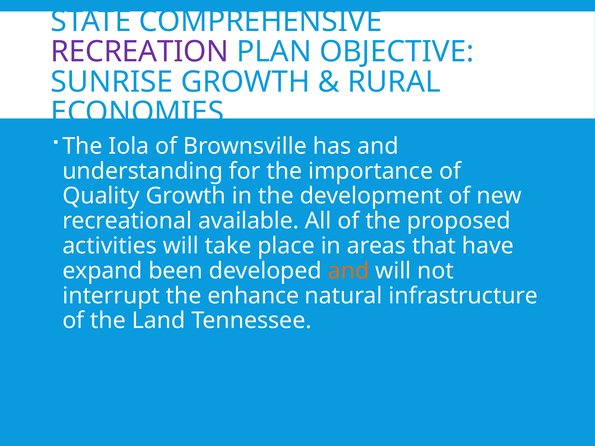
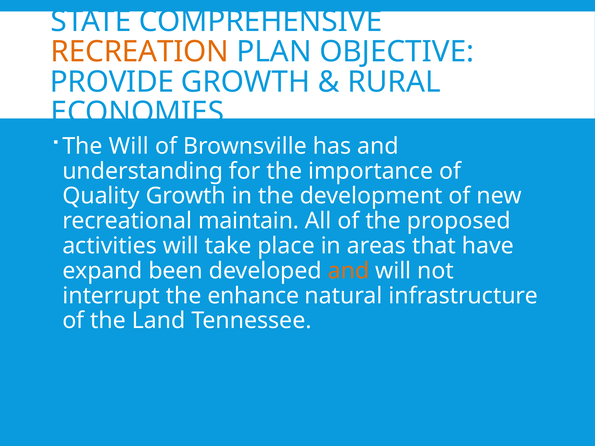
RECREATION colour: purple -> orange (140, 52)
SUNRISE: SUNRISE -> PROVIDE (112, 82)
The Iola: Iola -> Will (129, 146)
available: available -> maintain (249, 221)
